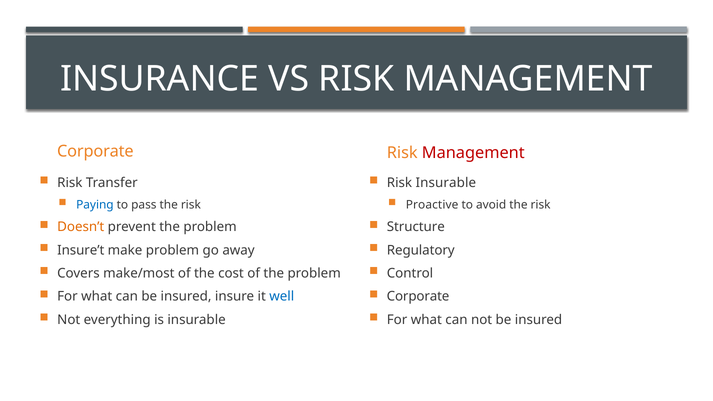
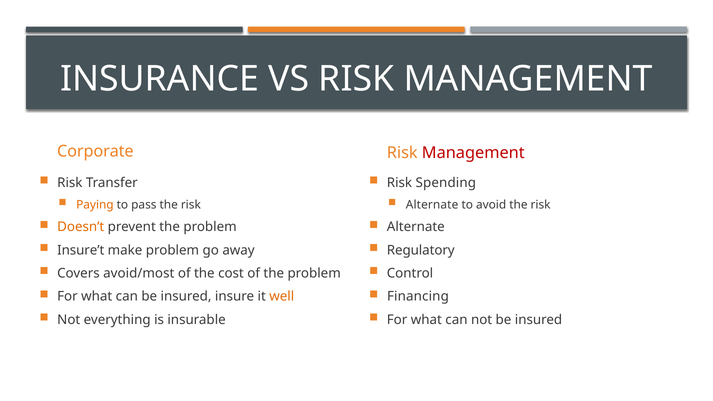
Risk Insurable: Insurable -> Spending (446, 183)
Paying colour: blue -> orange (95, 205)
Proactive: Proactive -> Alternate (432, 205)
Structure: Structure -> Alternate (416, 227)
make/most: make/most -> avoid/most (139, 273)
well colour: blue -> orange (282, 297)
Corporate: Corporate -> Financing (418, 297)
